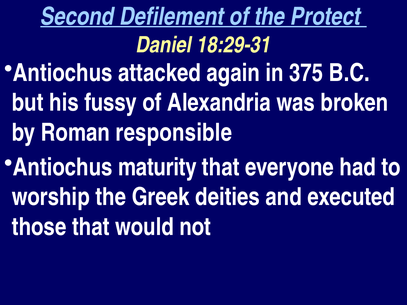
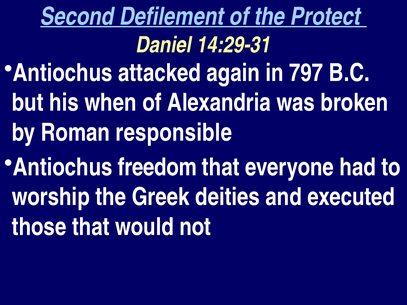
18:29-31: 18:29-31 -> 14:29-31 (234, 45)
375: 375 -> 797 (306, 73)
fussy: fussy -> when (111, 103)
maturity: maturity -> freedom (157, 167)
